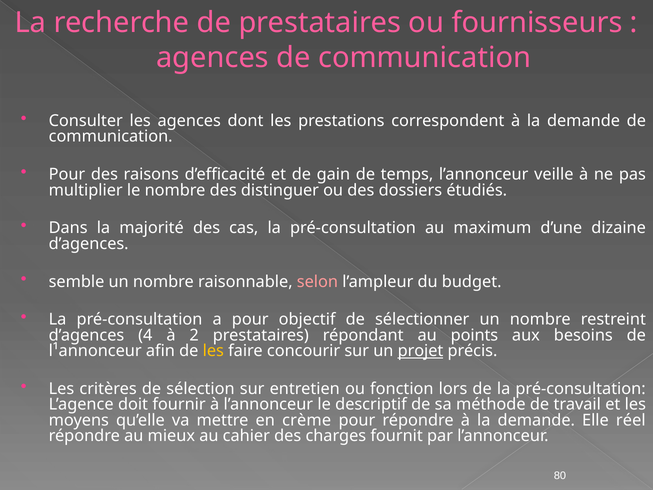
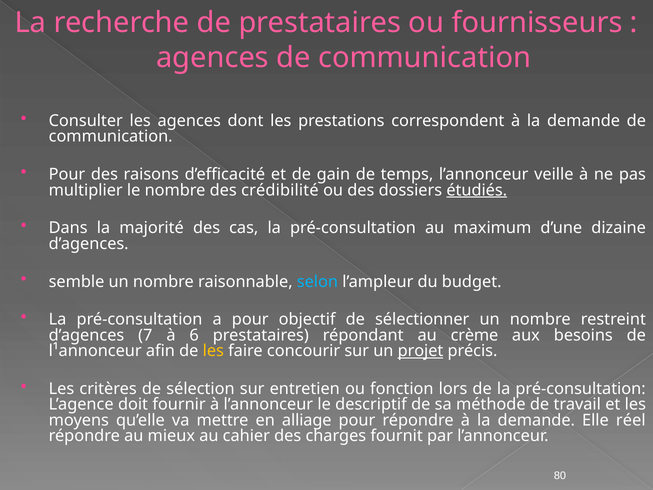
distinguer: distinguer -> crédibilité (280, 190)
étudiés underline: none -> present (477, 190)
selon colour: pink -> light blue (317, 281)
4: 4 -> 7 (145, 335)
2: 2 -> 6 (194, 335)
points: points -> crème (474, 335)
crème: crème -> alliage (307, 420)
